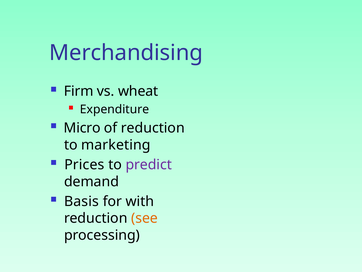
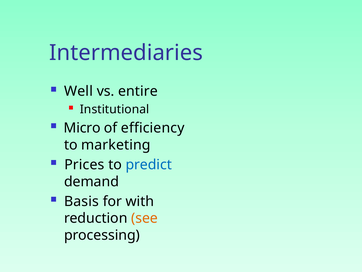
Merchandising: Merchandising -> Intermediaries (126, 53)
Firm: Firm -> Well (79, 91)
wheat: wheat -> entire (138, 91)
Expenditure: Expenditure -> Institutional (115, 109)
of reduction: reduction -> efficiency (153, 128)
predict colour: purple -> blue (149, 164)
